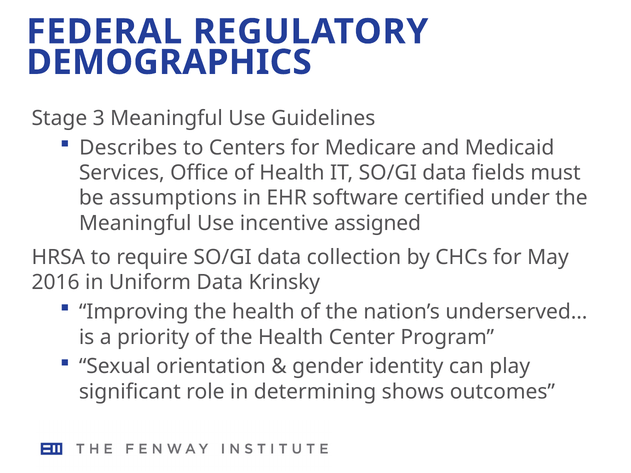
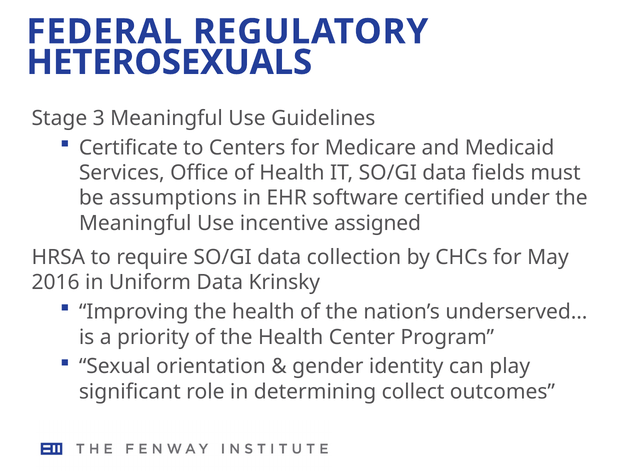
DEMOGRAPHICS: DEMOGRAPHICS -> HETEROSEXUALS (169, 62)
Describes: Describes -> Certificate (128, 148)
shows: shows -> collect (413, 392)
